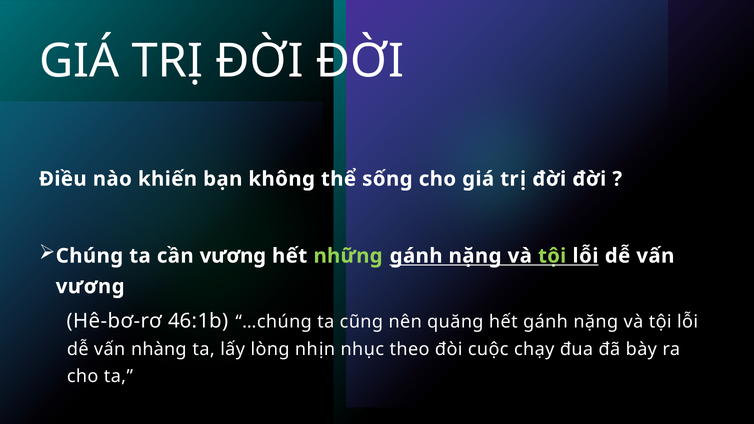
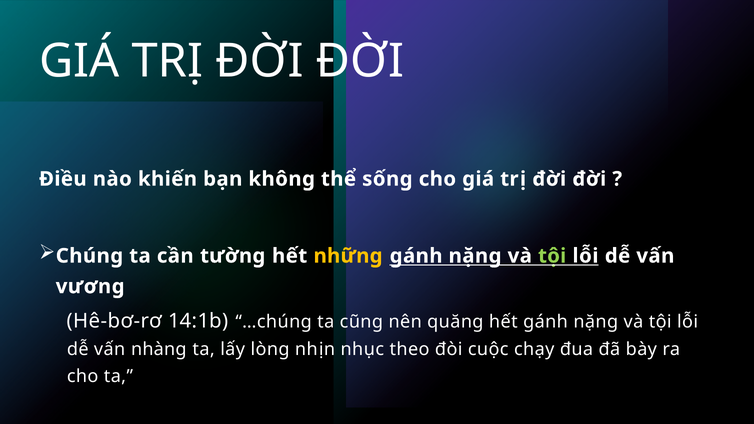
cần vương: vương -> tường (233, 256)
những colour: light green -> yellow (348, 256)
46:1b: 46:1b -> 14:1b (198, 321)
